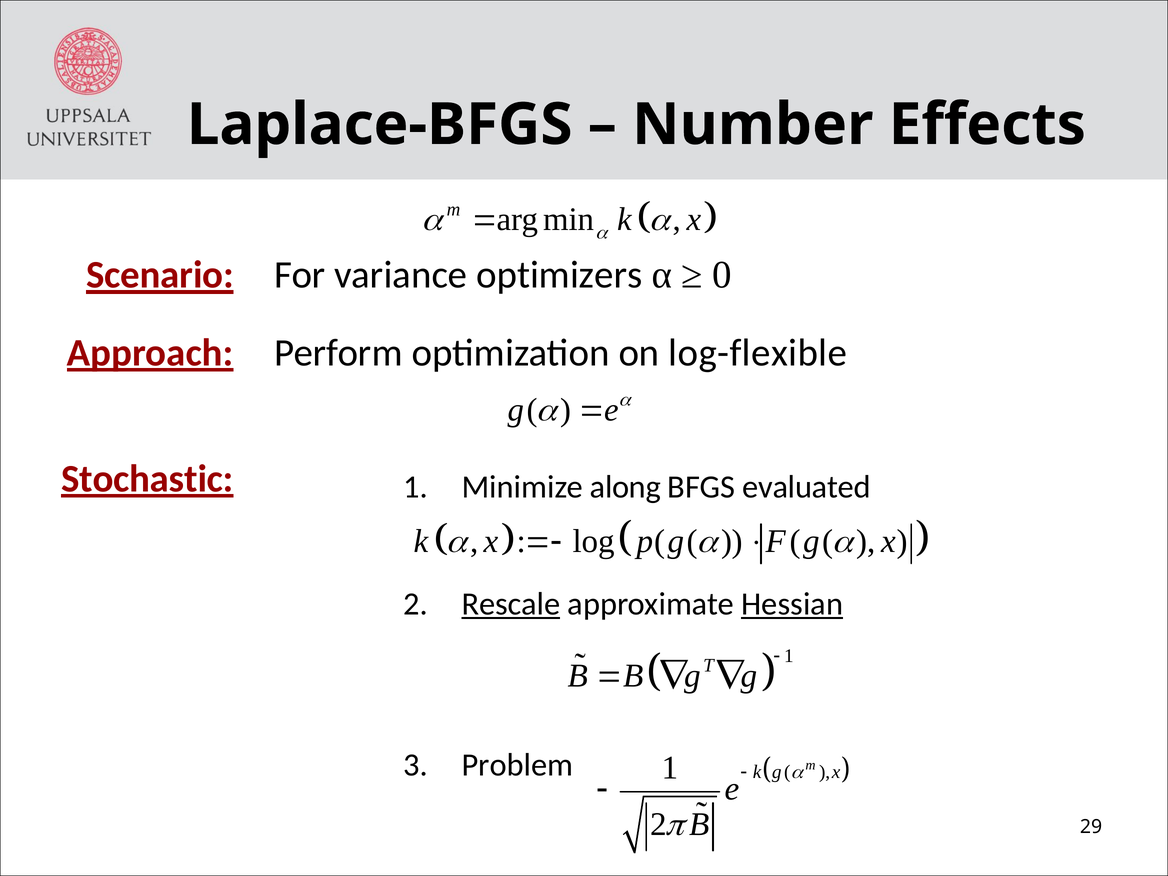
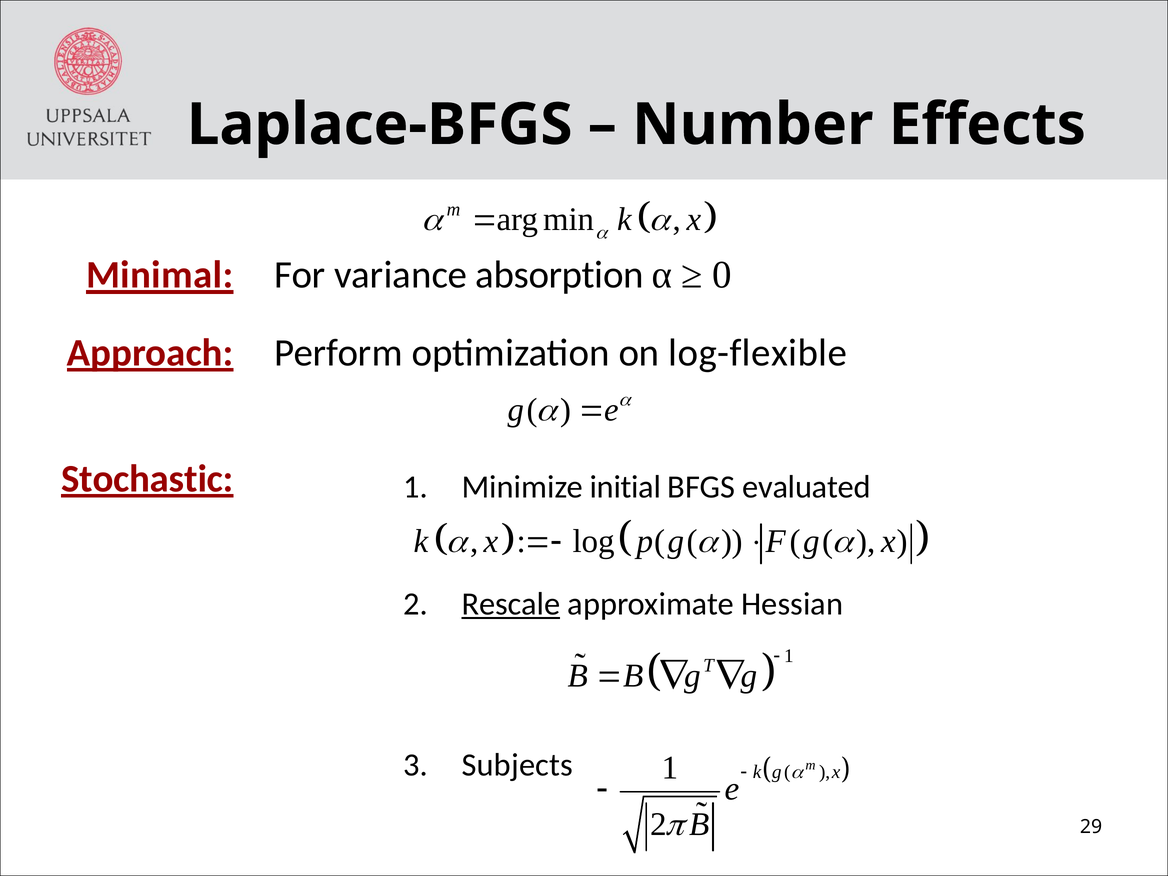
Scenario: Scenario -> Minimal (160, 275)
optimizers: optimizers -> absorption (559, 275)
along: along -> initial (625, 487)
Hessian underline: present -> none (792, 604)
Problem: Problem -> Subjects (517, 765)
